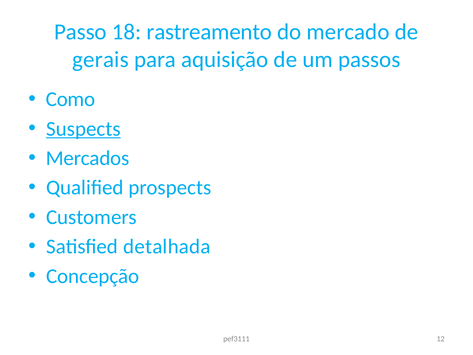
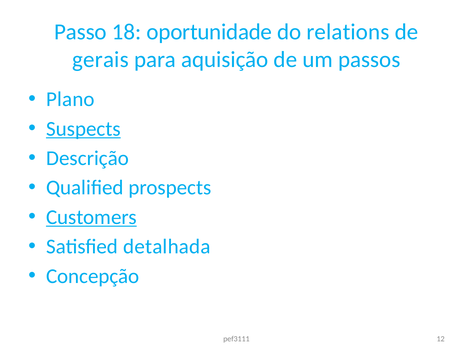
rastreamento: rastreamento -> oportunidade (209, 32)
mercado: mercado -> relations (348, 32)
Como: Como -> Plano (70, 99)
Mercados: Mercados -> Descrição (88, 158)
Customers underline: none -> present (91, 217)
